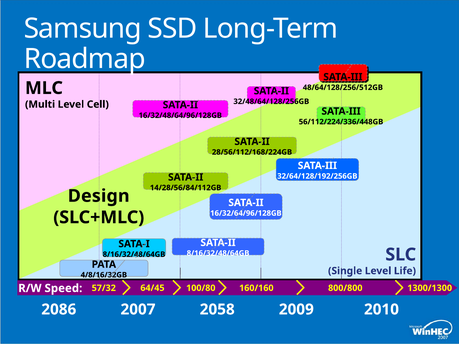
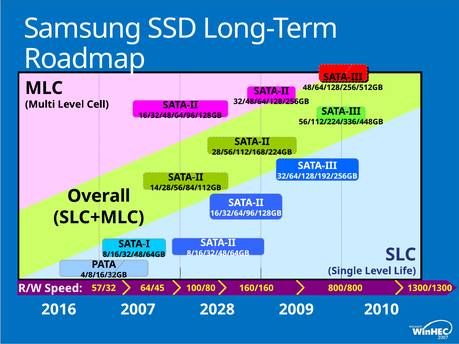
Design: Design -> Overall (99, 196)
2086: 2086 -> 2016 (59, 310)
2058: 2058 -> 2028 (217, 310)
